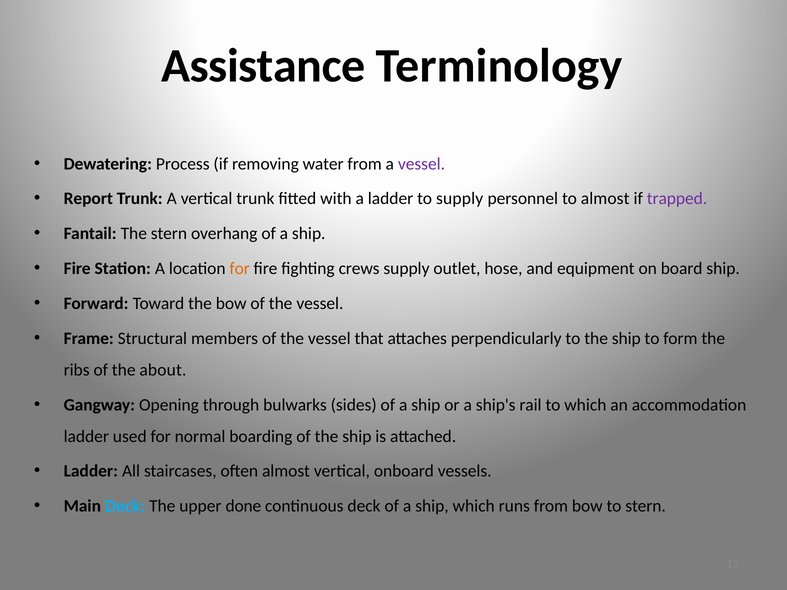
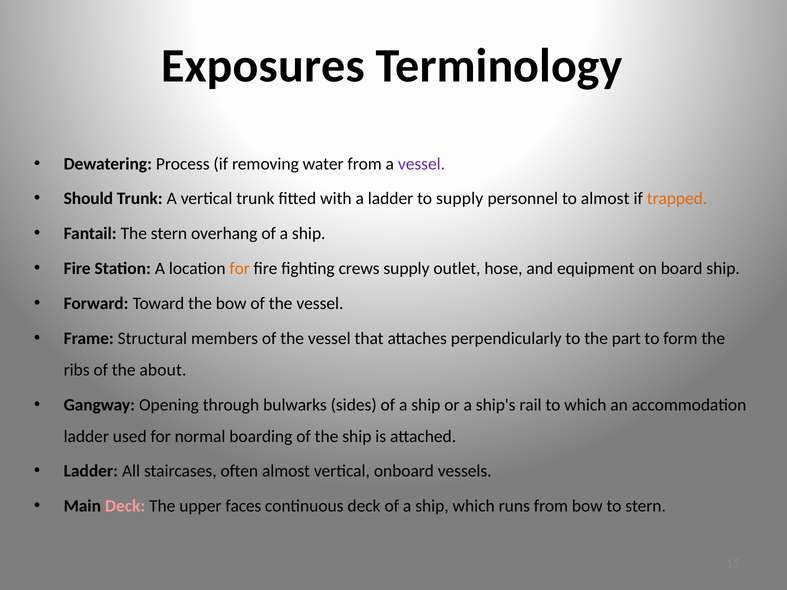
Assistance: Assistance -> Exposures (263, 66)
Report: Report -> Should (88, 199)
trapped colour: purple -> orange (677, 199)
to the ship: ship -> part (626, 339)
Deck colour: light blue -> pink (125, 506)
done: done -> faces (243, 506)
